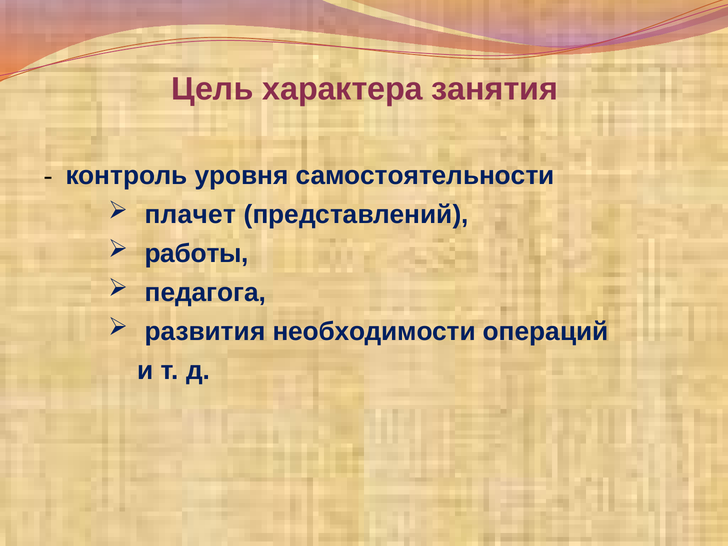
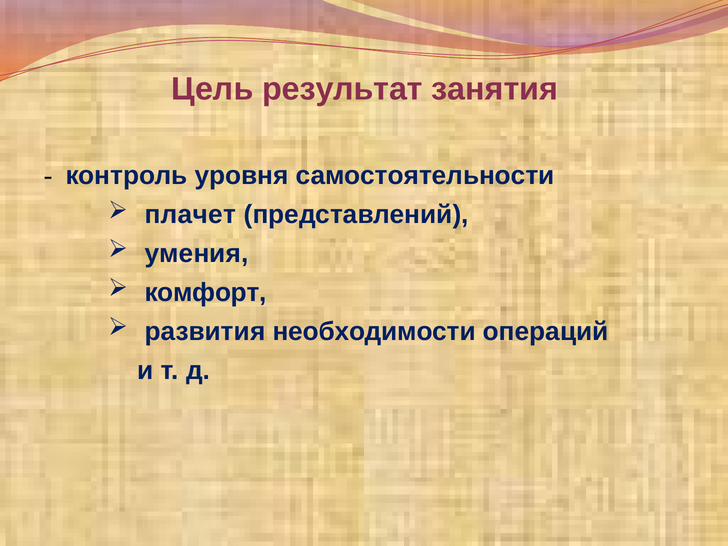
характера: характера -> результат (343, 89)
работы: работы -> умения (197, 253)
педагога: педагога -> комфорт (206, 292)
